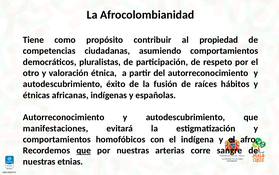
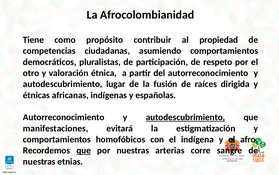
éxito: éxito -> lugar (116, 84)
hábitos: hábitos -> dirigida (235, 84)
autodescubrimiento underline: none -> present (185, 117)
